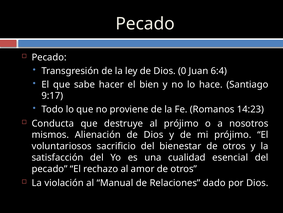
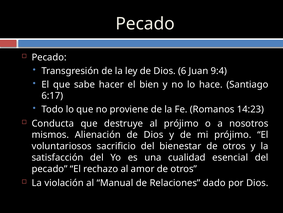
0: 0 -> 6 (182, 71)
6:4: 6:4 -> 9:4 (219, 71)
9:17: 9:17 -> 6:17 (52, 96)
